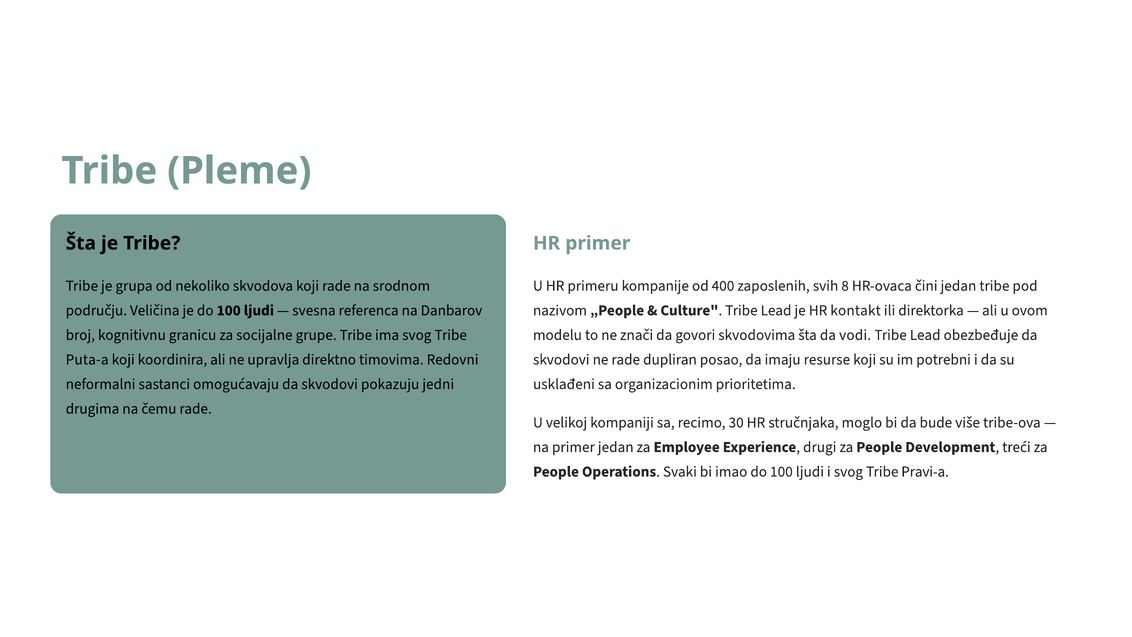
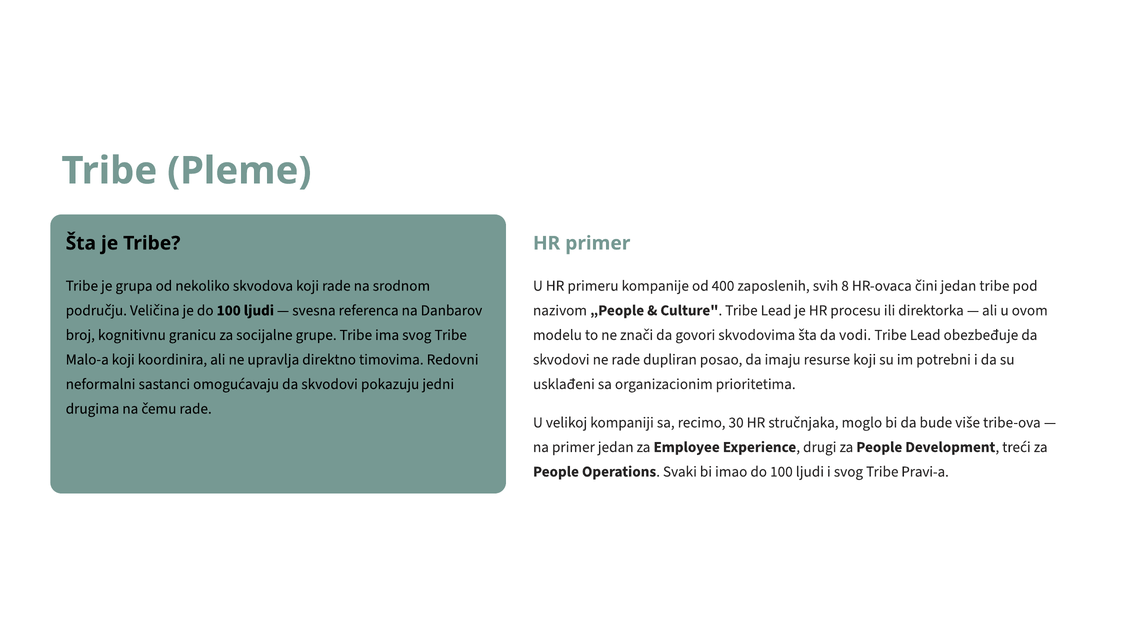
kontakt: kontakt -> procesu (856, 310)
Puta-a: Puta-a -> Malo-a (87, 359)
